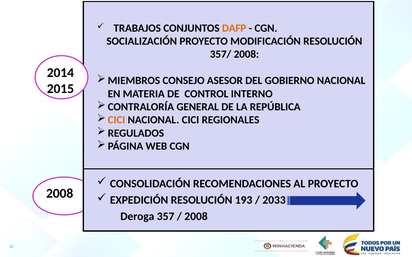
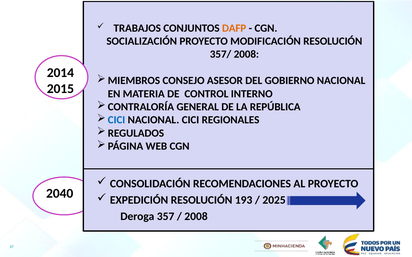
CICI colour: orange -> blue (117, 120)
2008: 2008 -> 2040 (60, 194)
2033: 2033 -> 2025 (274, 200)
